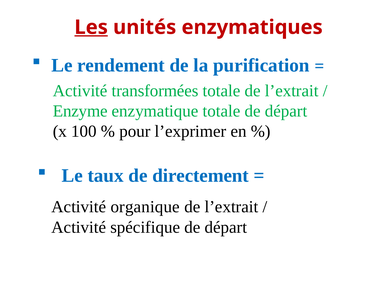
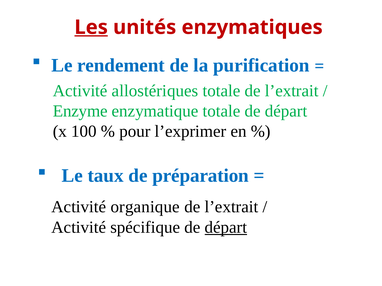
transformées: transformées -> allostériques (155, 91)
directement: directement -> préparation (201, 176)
départ underline: none -> present (226, 228)
